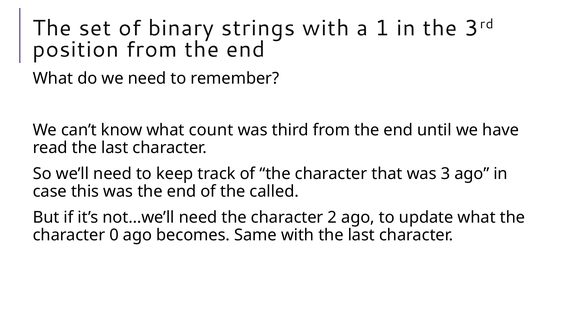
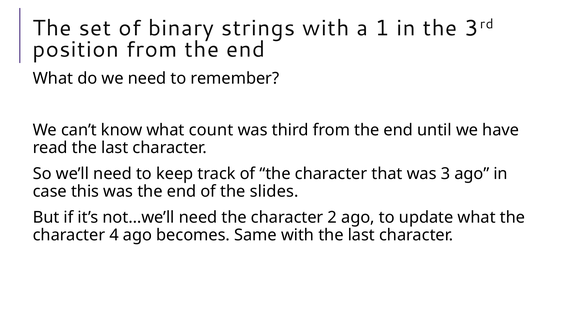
called: called -> slides (274, 191)
0: 0 -> 4 (114, 235)
